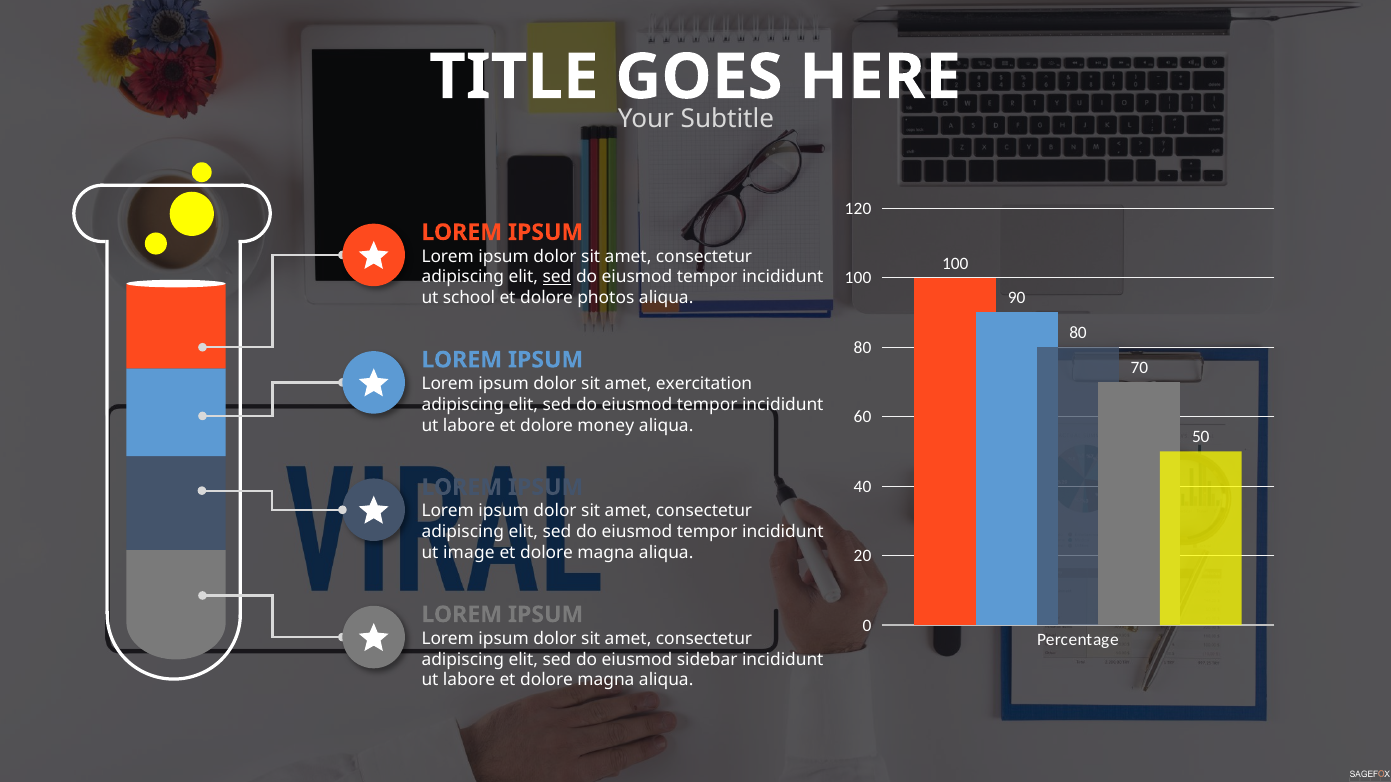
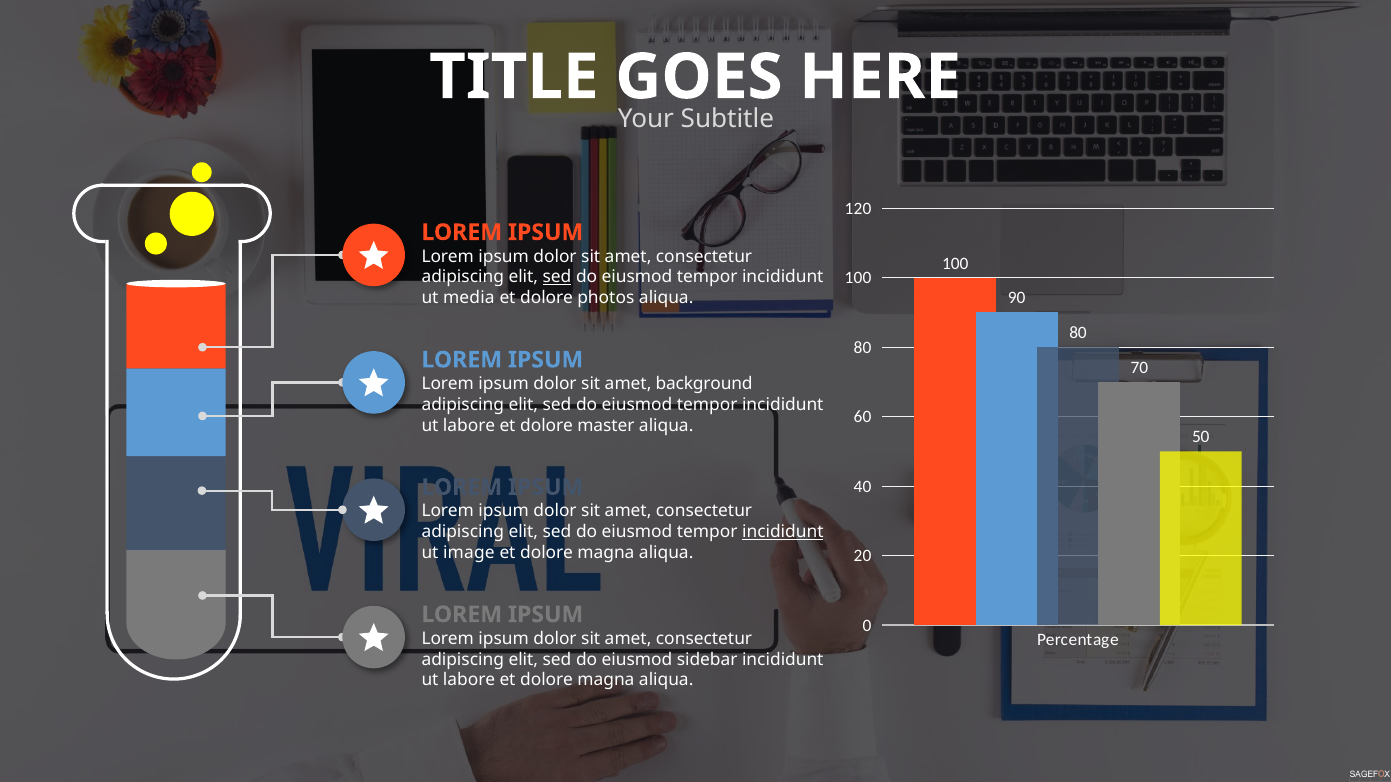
school: school -> media (469, 298)
exercitation: exercitation -> background (704, 384)
money: money -> master (606, 426)
incididunt underline: none -> present (783, 532)
